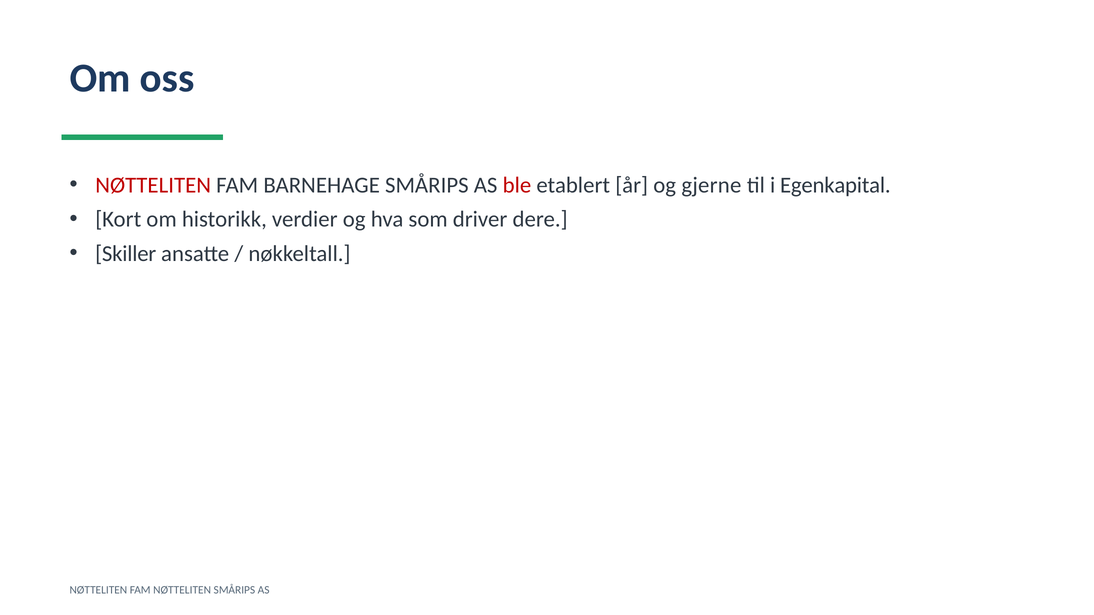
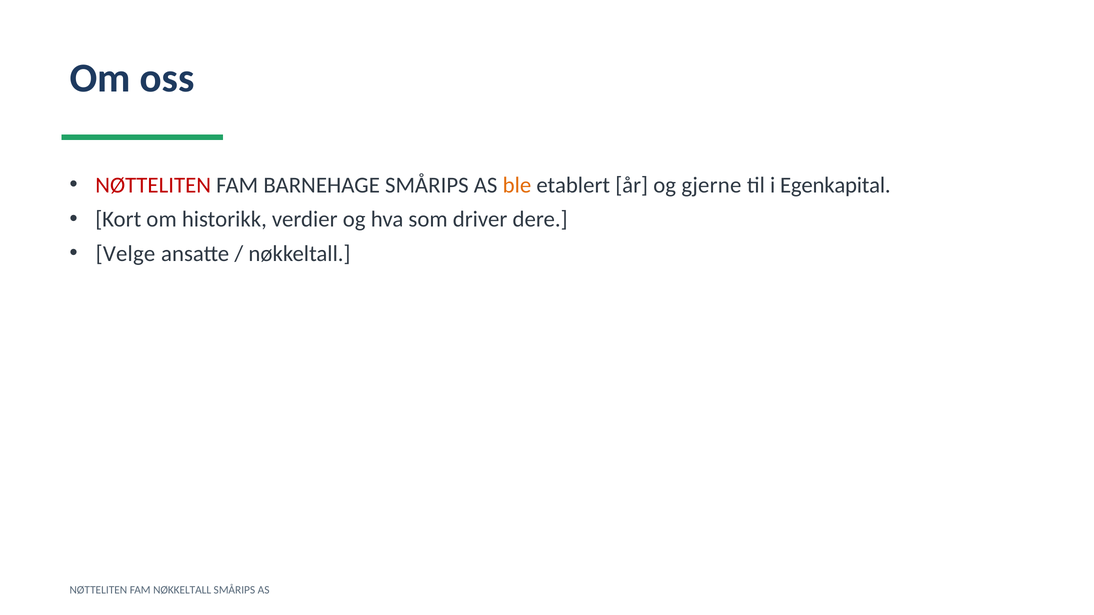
ble colour: red -> orange (517, 185)
Skiller: Skiller -> Velge (126, 254)
FAM NØTTELITEN: NØTTELITEN -> NØKKELTALL (182, 590)
